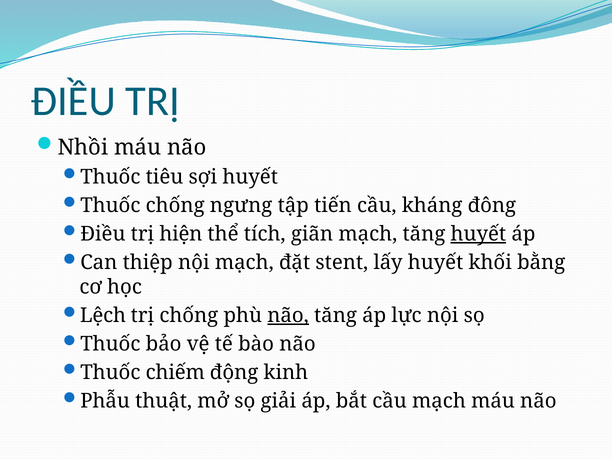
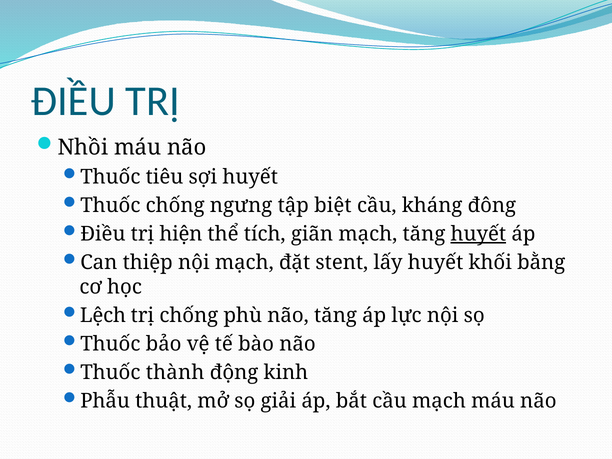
tiến: tiến -> biệt (333, 205)
não underline: present -> none (288, 315)
chiếm: chiếm -> thành (175, 373)
